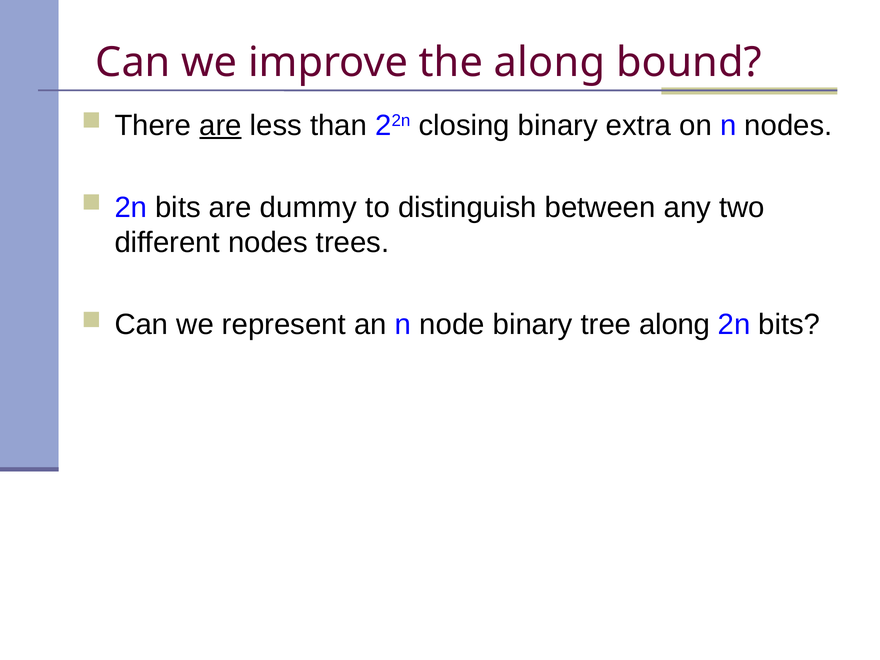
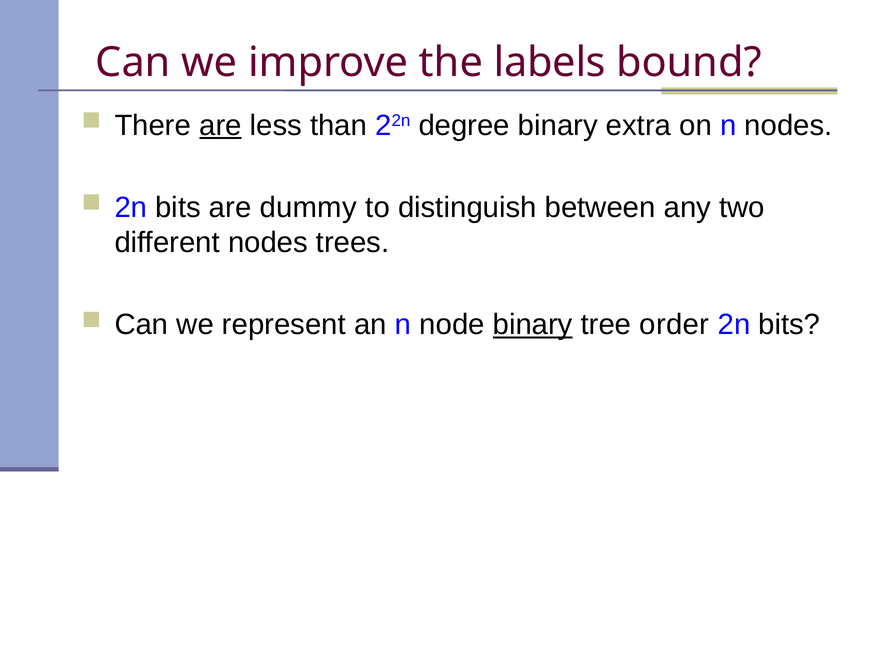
the along: along -> labels (550, 63)
closing: closing -> degree (464, 125)
binary underline: none -> present (533, 325)
tree along: along -> order (674, 325)
